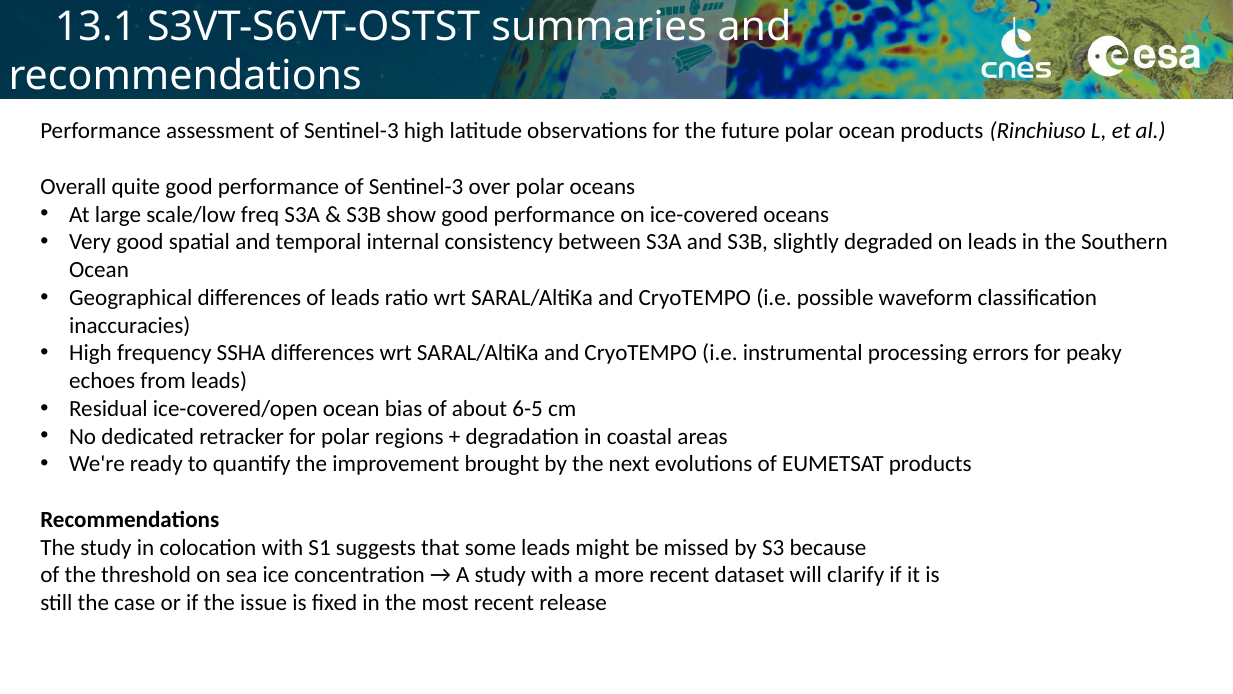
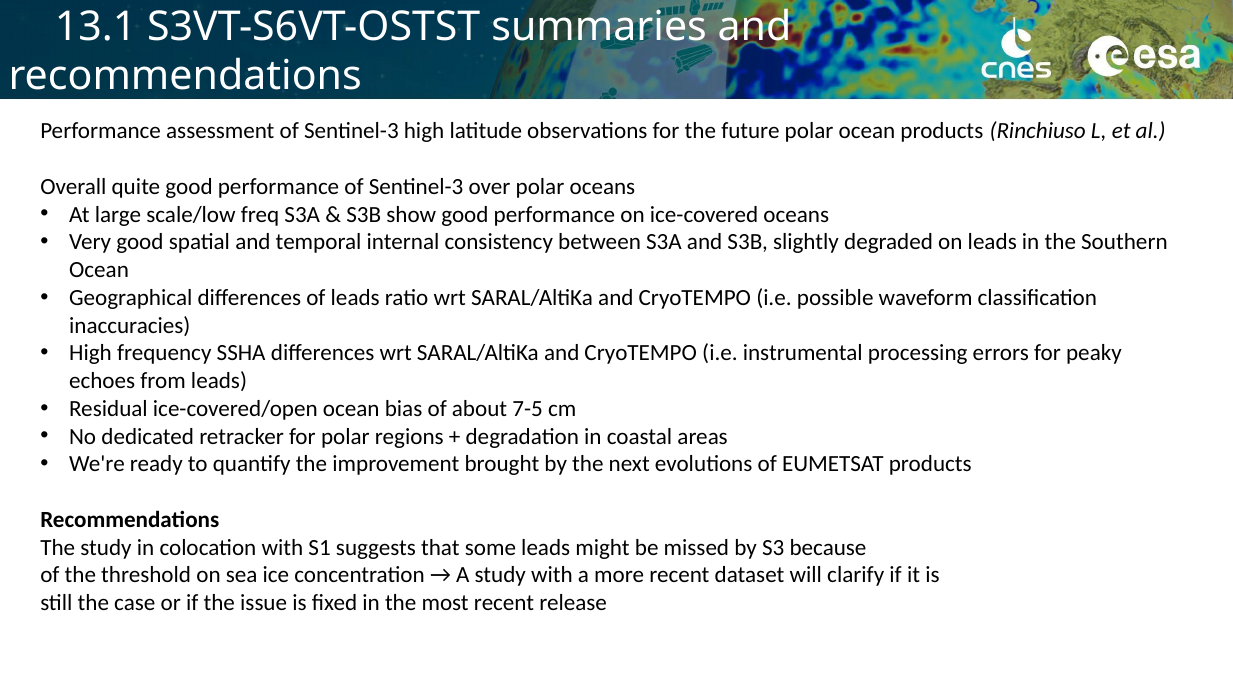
6-5: 6-5 -> 7-5 (528, 409)
